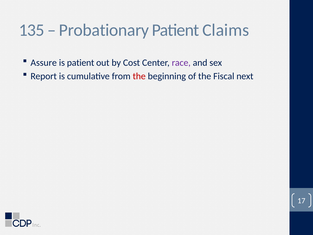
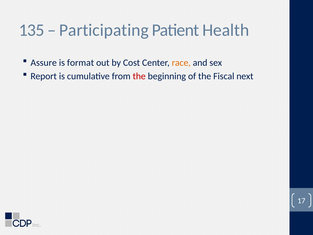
Probationary: Probationary -> Participating (104, 30)
Claims: Claims -> Health (226, 30)
is patient: patient -> format (81, 63)
race colour: purple -> orange (181, 63)
